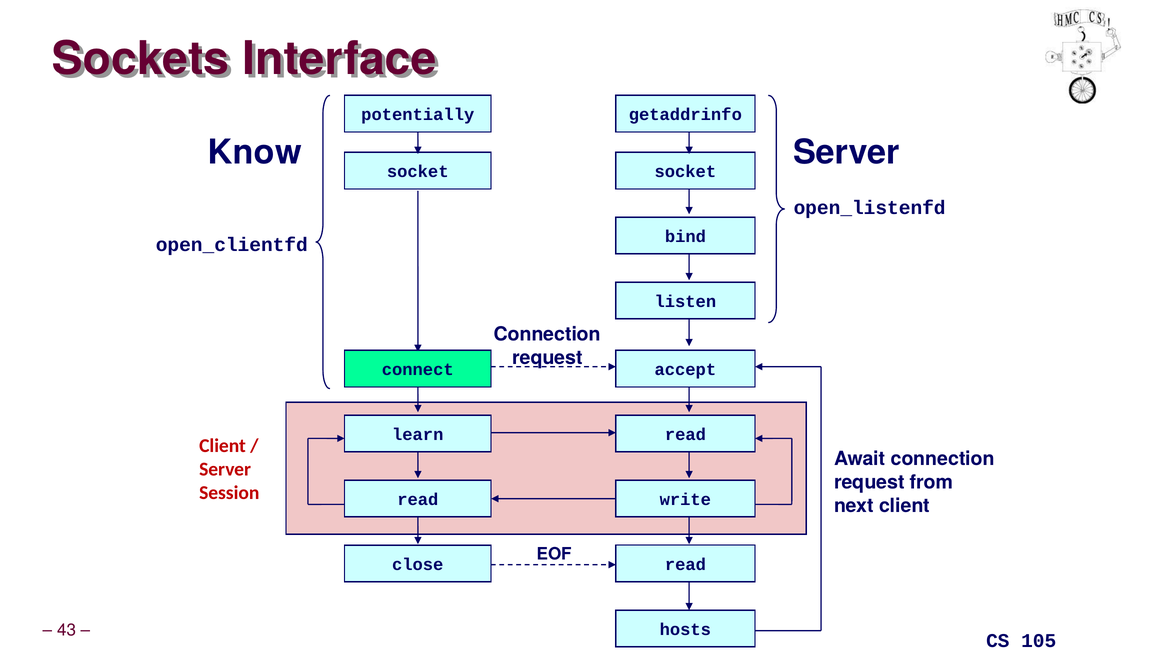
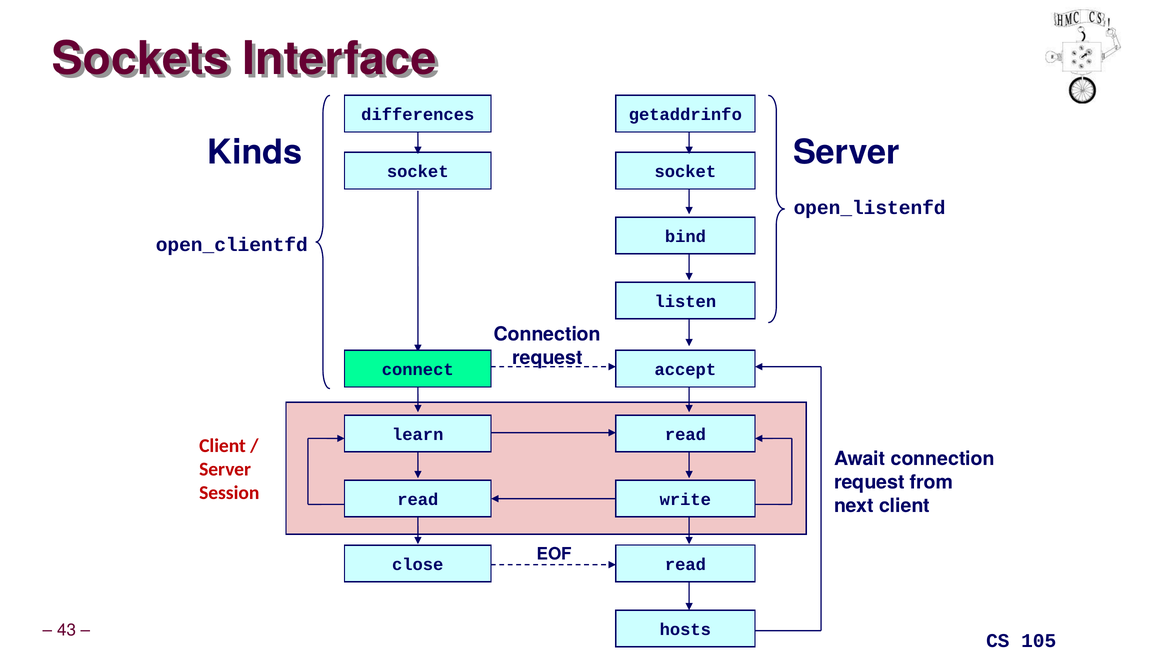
potentially: potentially -> differences (418, 115)
Know: Know -> Kinds (255, 152)
